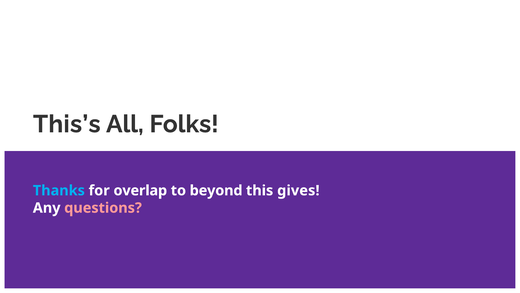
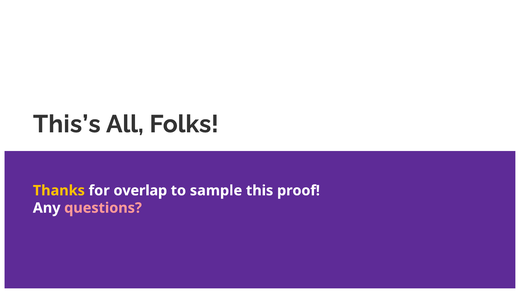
Thanks colour: light blue -> yellow (59, 190)
beyond: beyond -> sample (216, 190)
gives: gives -> proof (298, 190)
